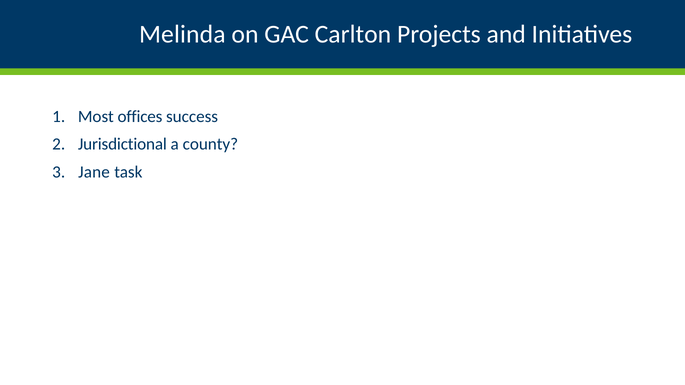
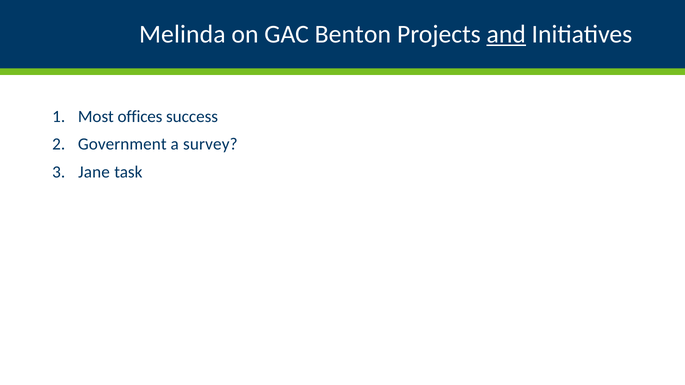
Carlton: Carlton -> Benton (353, 34)
and underline: none -> present (506, 34)
Jurisdictional: Jurisdictional -> Government (122, 144)
county: county -> survey (210, 144)
